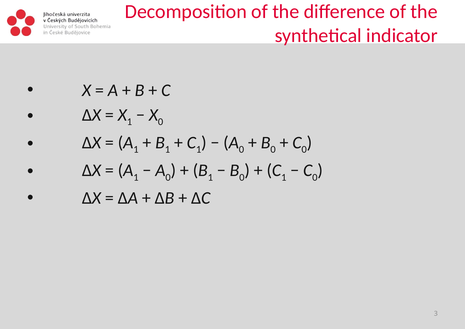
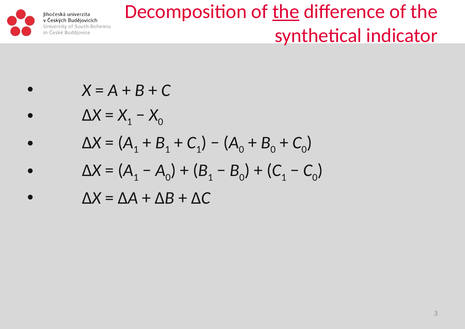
the underline: none -> present (286, 12)
